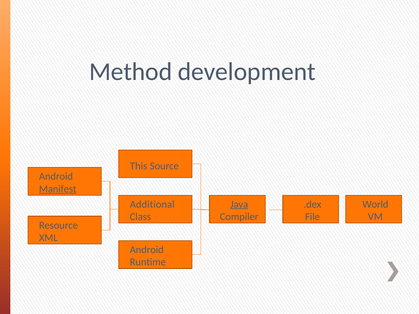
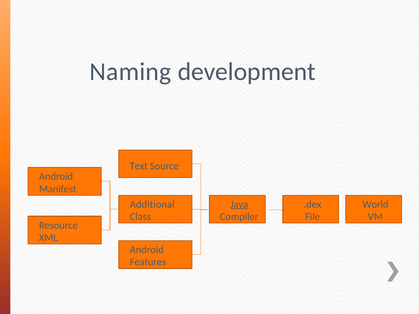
Method: Method -> Naming (130, 72)
This: This -> Text (139, 166)
Manifest underline: present -> none (58, 189)
Runtime: Runtime -> Features (148, 262)
